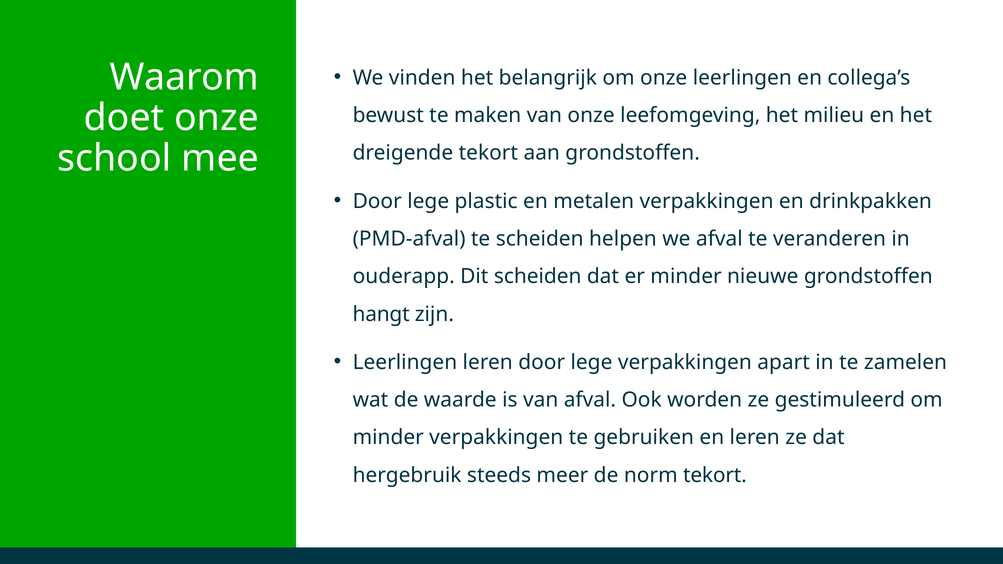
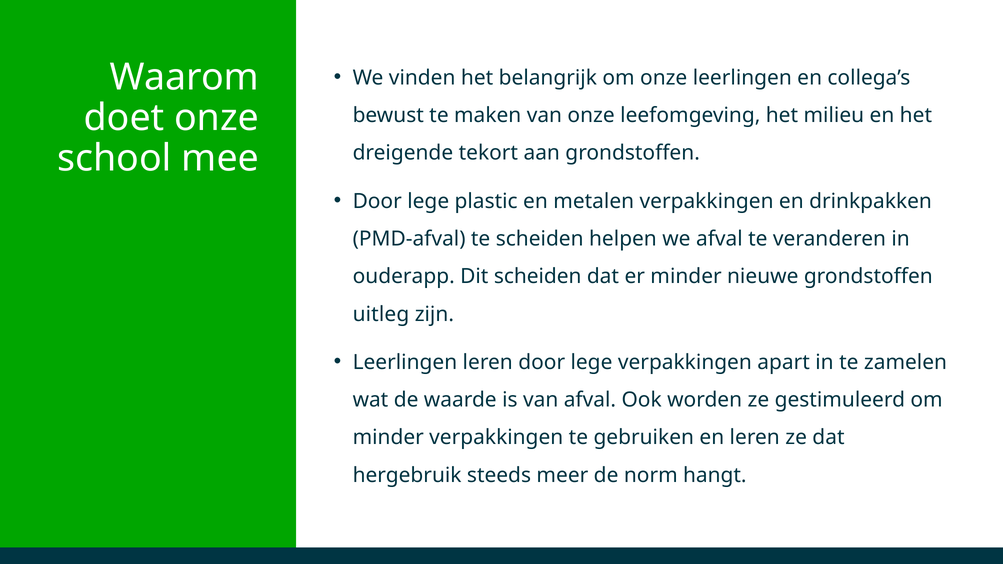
hangt: hangt -> uitleg (381, 314)
norm tekort: tekort -> hangt (715, 475)
